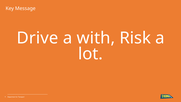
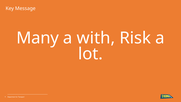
Drive: Drive -> Many (38, 38)
